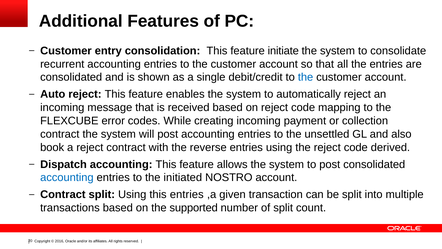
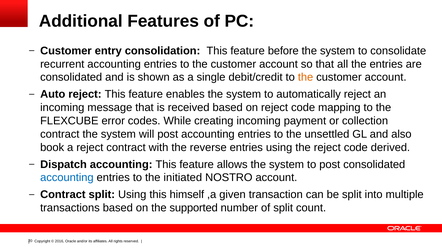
initiate: initiate -> before (283, 51)
the colour: blue -> orange (306, 77)
this entries: entries -> himself (187, 194)
